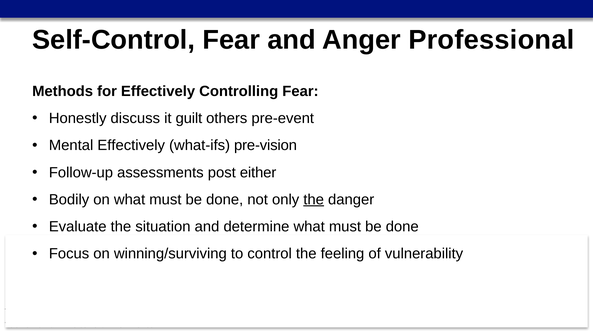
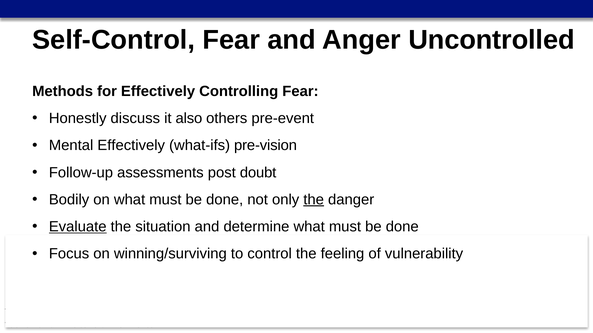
Professional: Professional -> Uncontrolled (492, 40)
guilt: guilt -> also (189, 119)
either: either -> doubt (258, 173)
Evaluate underline: none -> present (78, 227)
